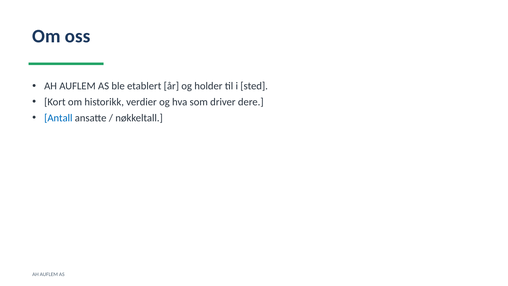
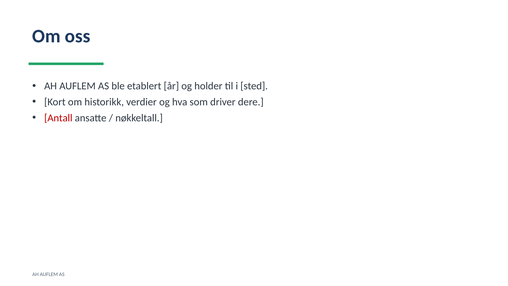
Antall colour: blue -> red (58, 118)
